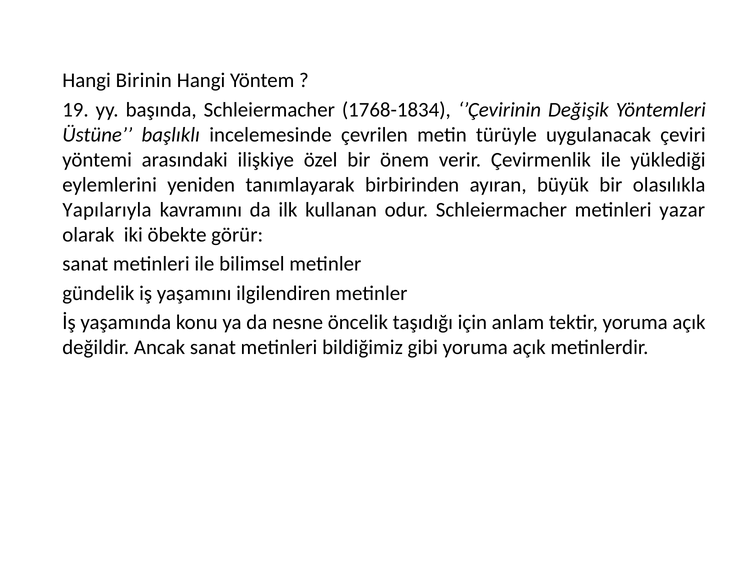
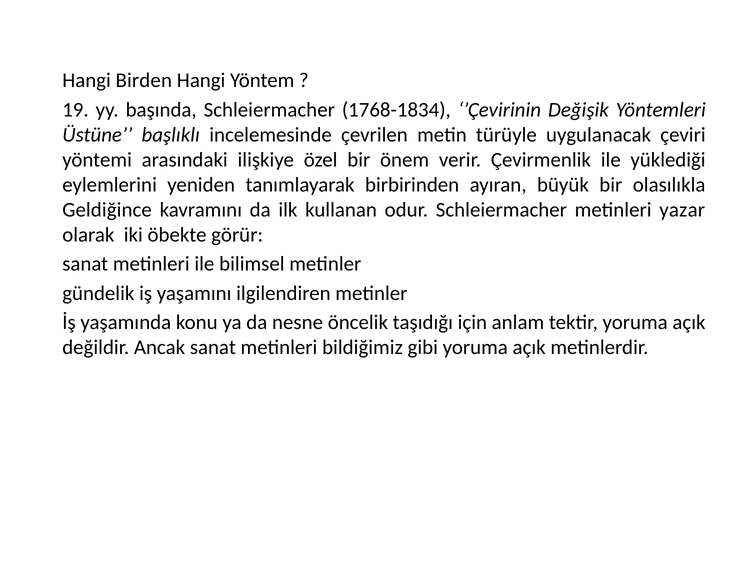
Birinin: Birinin -> Birden (144, 81)
Yapılarıyla: Yapılarıyla -> Geldiğince (107, 210)
